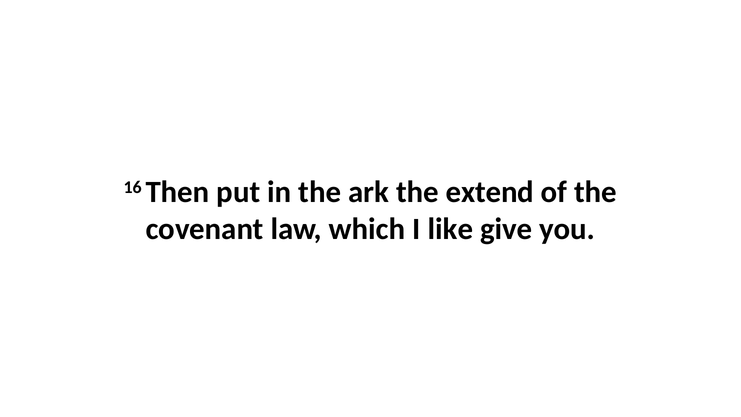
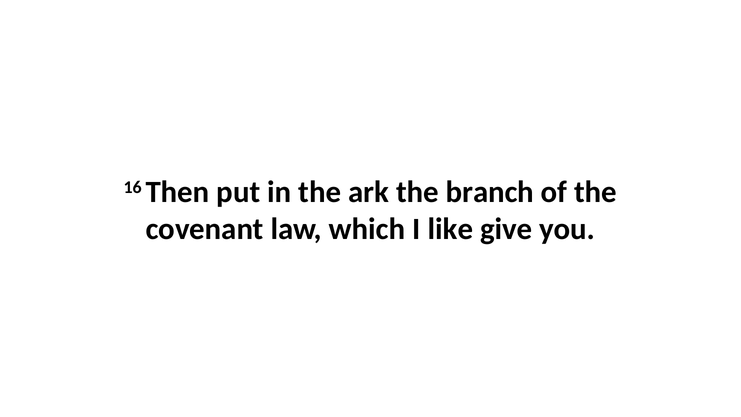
extend: extend -> branch (490, 192)
